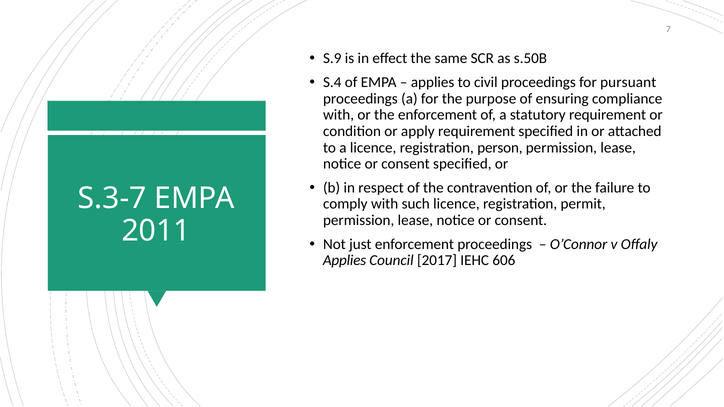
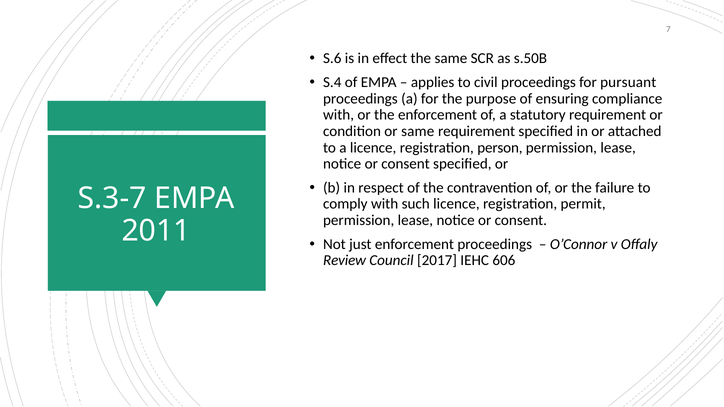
S.9: S.9 -> S.6 (332, 59)
or apply: apply -> same (418, 131)
Applies: Applies -> Review (345, 261)
